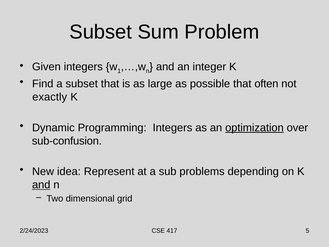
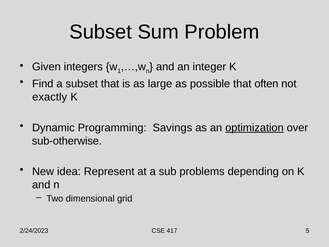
Programming Integers: Integers -> Savings (172, 128)
sub-confusion: sub-confusion -> sub-otherwise (67, 141)
and underline: present -> none (41, 185)
